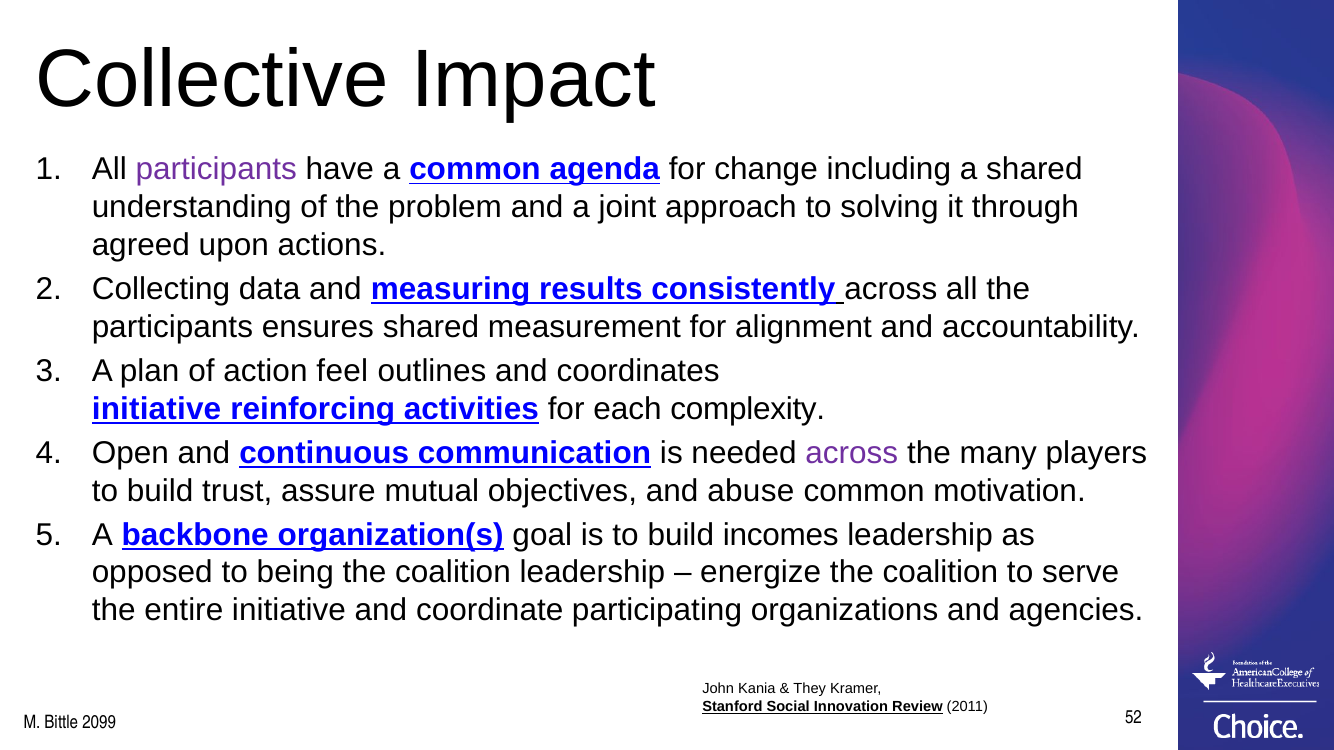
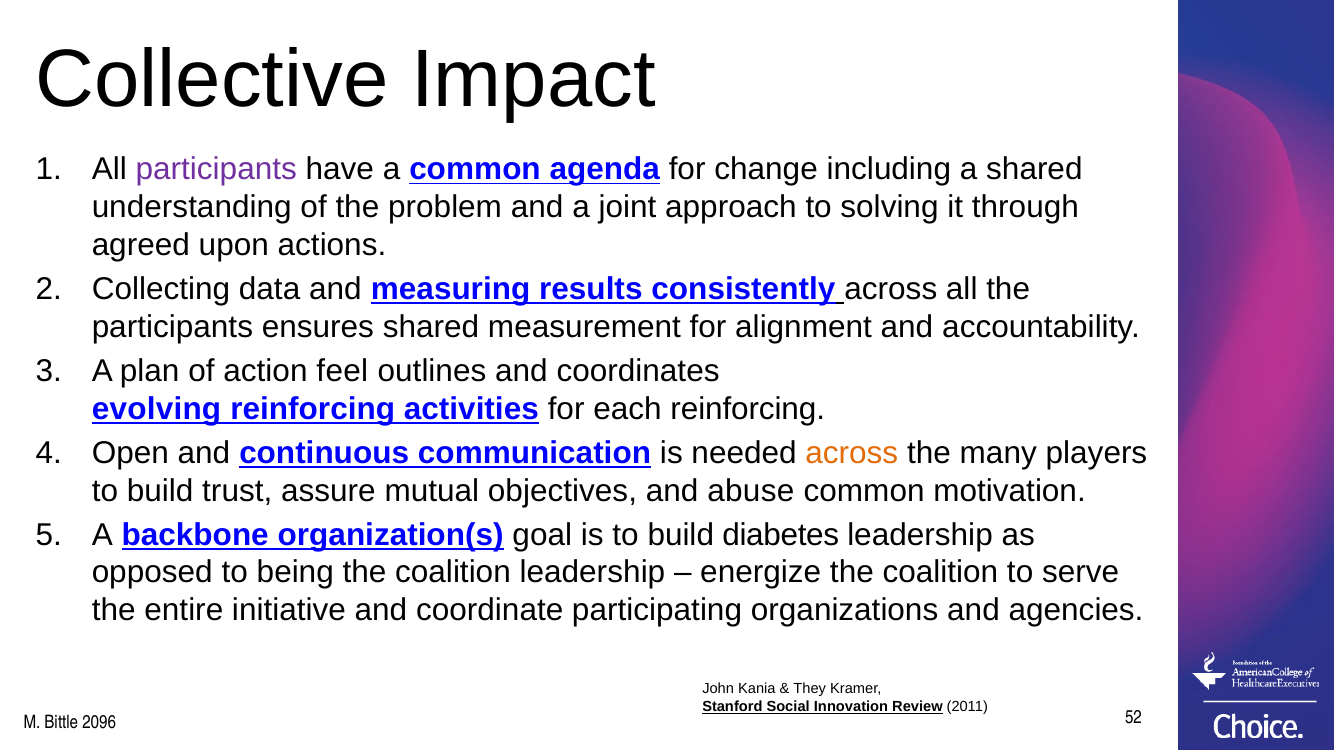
initiative: initiative -> evolving (157, 409)
each complexity: complexity -> reinforcing (748, 409)
across colour: purple -> orange (852, 453)
incomes: incomes -> diabetes (781, 535)
2099: 2099 -> 2096 (99, 722)
